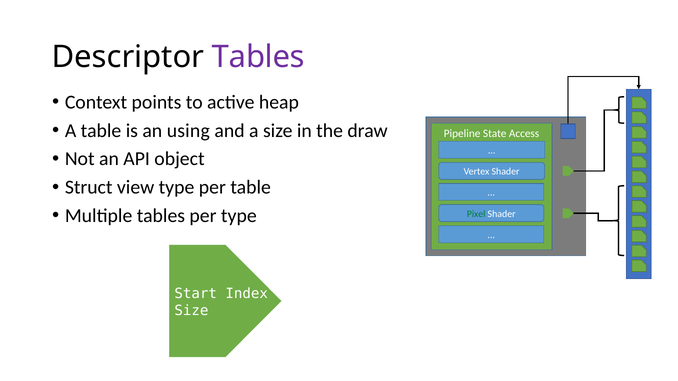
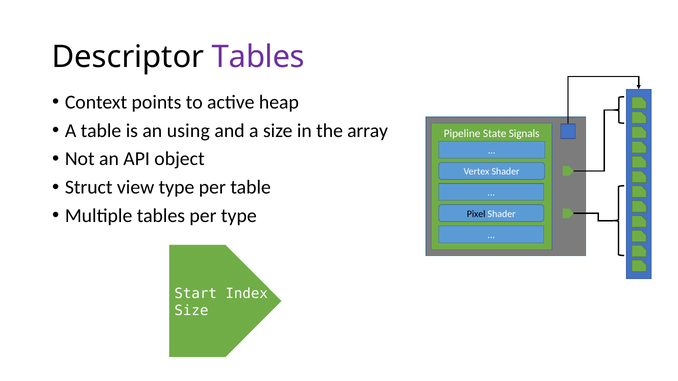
draw: draw -> array (368, 131)
Access: Access -> Signals (524, 134)
Pixel colour: green -> black (476, 214)
